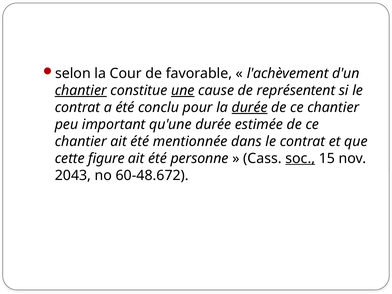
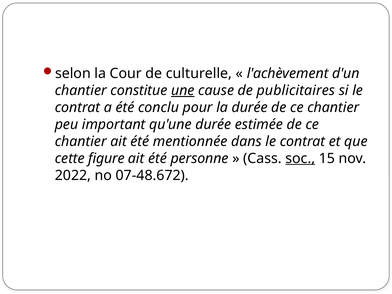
favorable: favorable -> culturelle (199, 73)
chantier underline: present -> none (81, 90)
représentent: représentent -> publicitaires (296, 90)
durée underline: present -> none (250, 107)
2043: 2043 -> 2022 (73, 175)
60-48.672: 60-48.672 -> 07-48.672 (152, 175)
